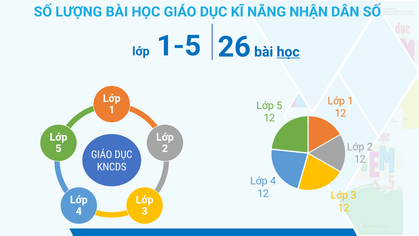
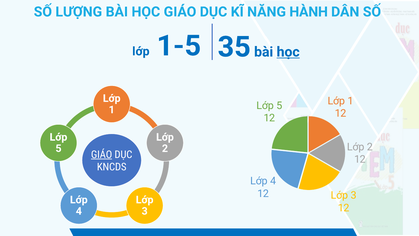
NHẬN: NHẬN -> HÀNH (309, 12)
26: 26 -> 35 (234, 47)
GIÁO underline: none -> present (102, 154)
